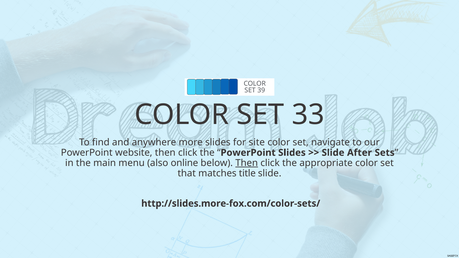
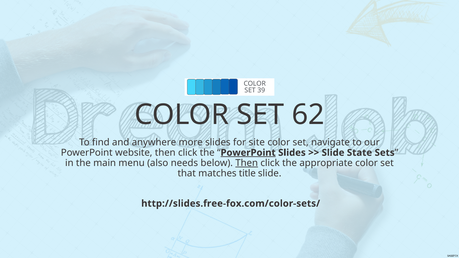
33: 33 -> 62 (308, 115)
PowerPoint underline: none -> present (248, 153)
After: After -> State (359, 153)
online: online -> needs (184, 163)
http://slides.more-fox.com/color-sets/: http://slides.more-fox.com/color-sets/ -> http://slides.free-fox.com/color-sets/ (231, 204)
